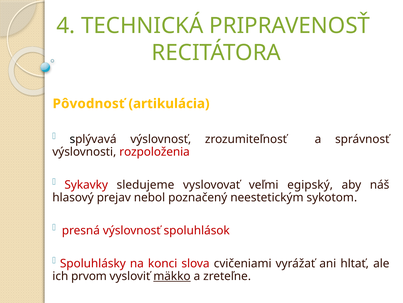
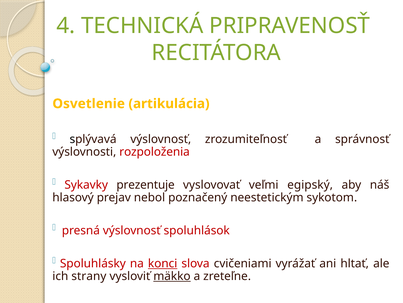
Pôvodnosť: Pôvodnosť -> Osvetlenie (89, 103)
sledujeme: sledujeme -> prezentuje (146, 184)
konci underline: none -> present (163, 263)
prvom: prvom -> strany (89, 276)
